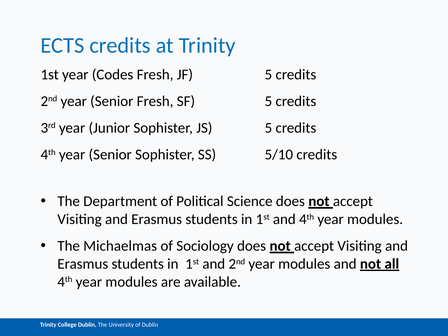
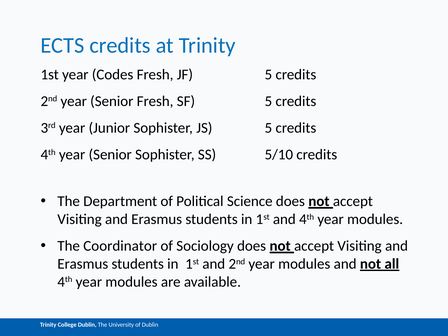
Michaelmas: Michaelmas -> Coordinator (120, 246)
